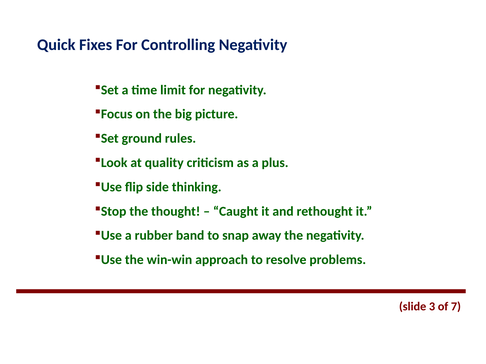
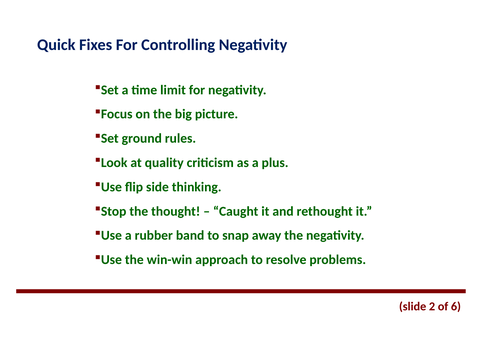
3: 3 -> 2 (432, 307)
7: 7 -> 6 (456, 307)
